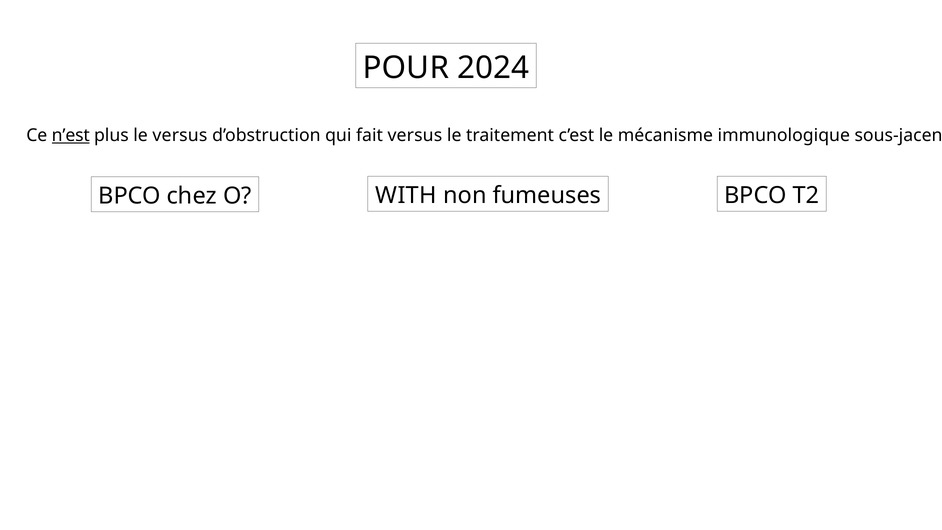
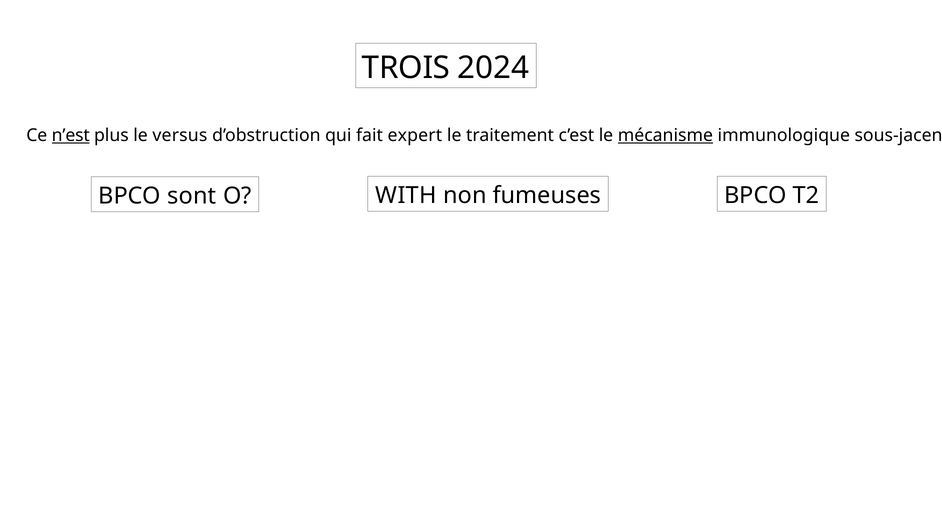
POUR: POUR -> TROIS (406, 68)
fait versus: versus -> expert (415, 135)
mécanisme underline: none -> present (665, 135)
chez: chez -> sont (192, 196)
